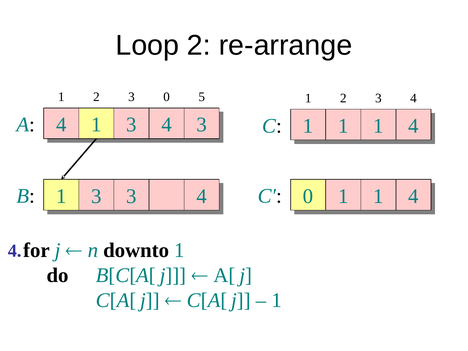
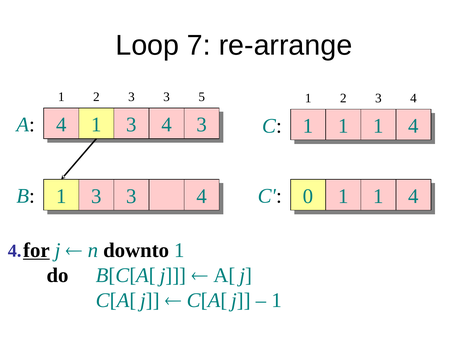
Loop 2: 2 -> 7 (199, 45)
2 3 0: 0 -> 3 (167, 97)
for underline: none -> present (36, 250)
